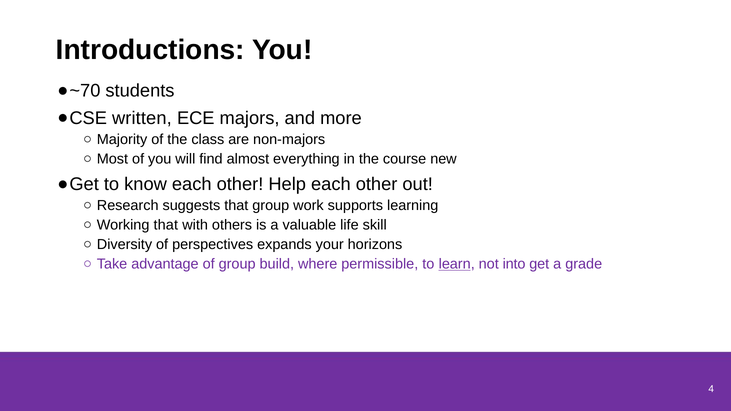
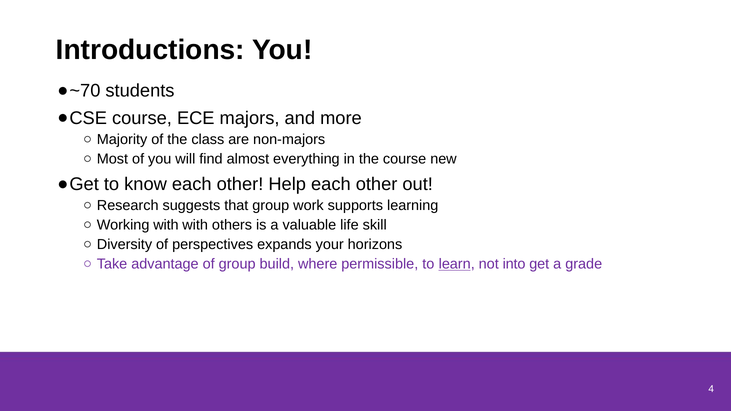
written: written -> course (142, 118)
Working that: that -> with (166, 225)
